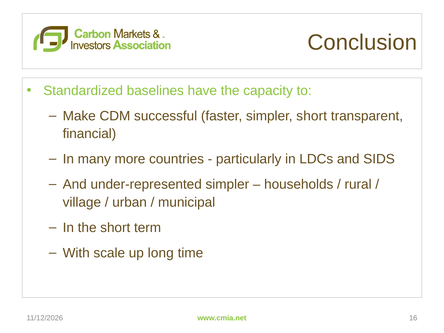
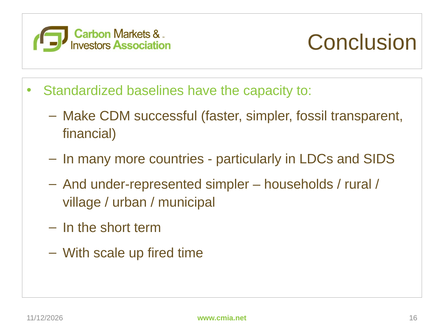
simpler short: short -> fossil (312, 116)
long: long -> fired (161, 253)
